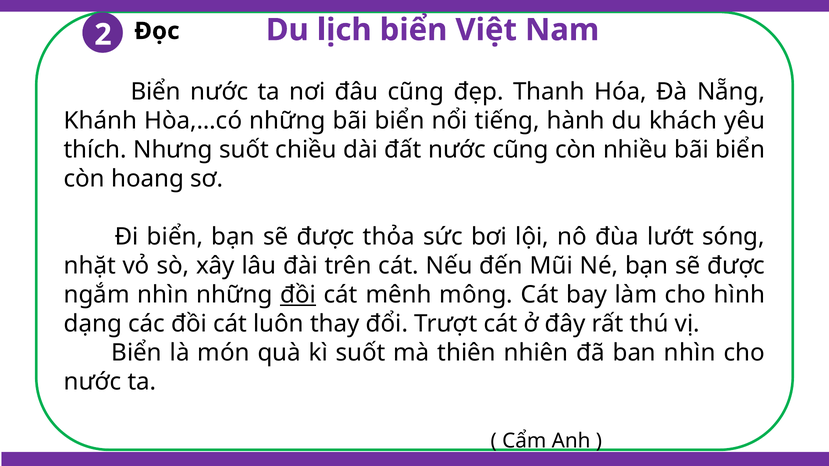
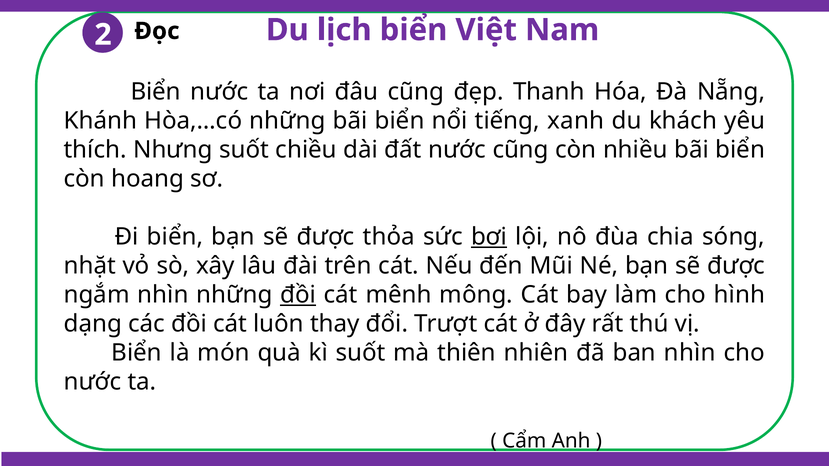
hành: hành -> xanh (576, 121)
bơi underline: none -> present (489, 237)
lướt: lướt -> chia (671, 237)
